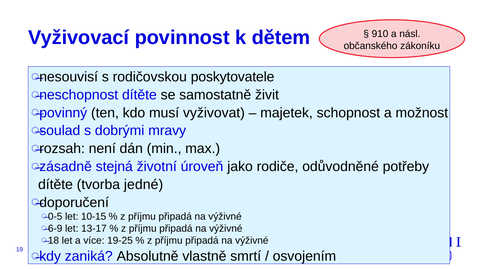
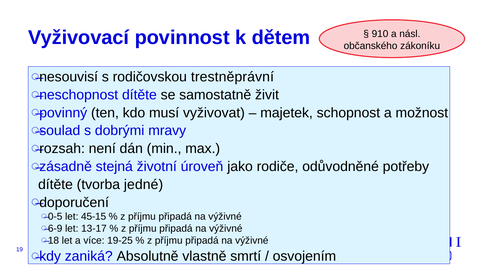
poskytovatele: poskytovatele -> trestněprávní (232, 77)
10-15: 10-15 -> 45-15 (94, 216)
